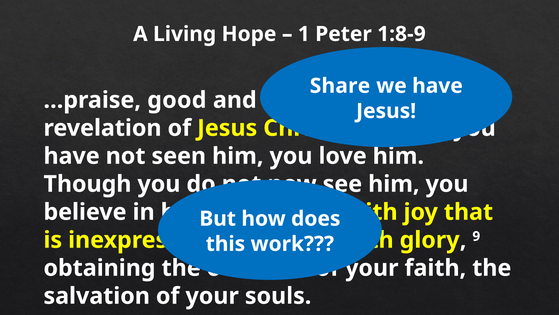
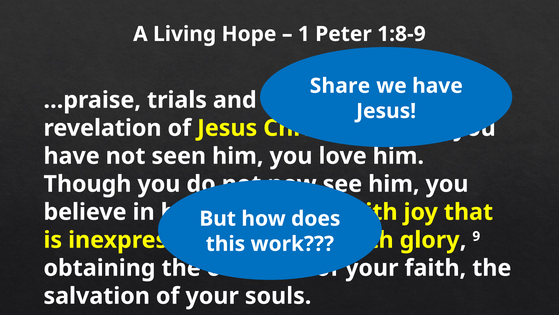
good: good -> trials (177, 100)
